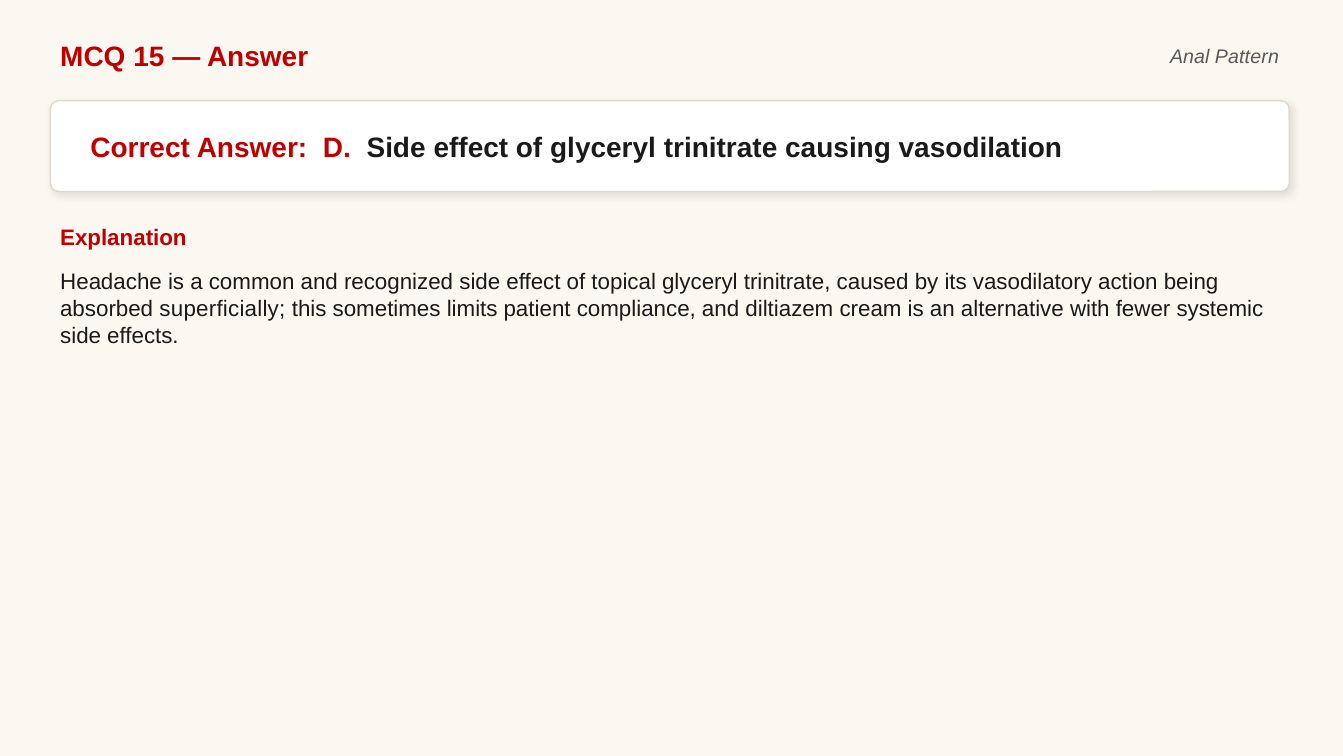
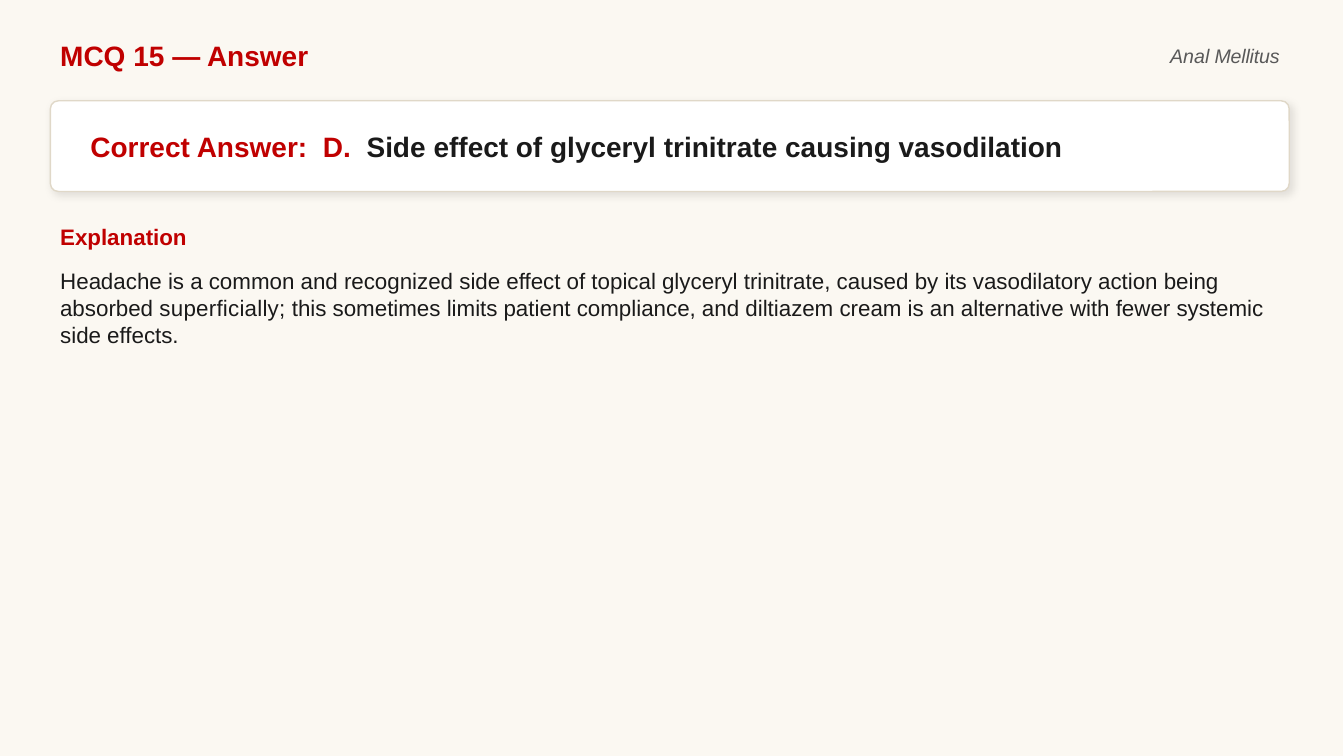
Pattern: Pattern -> Mellitus (1247, 57)
